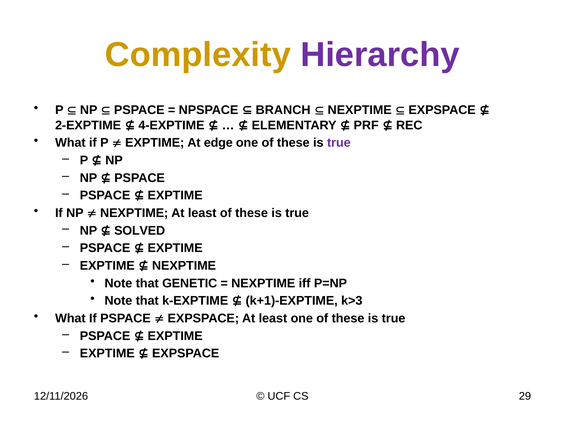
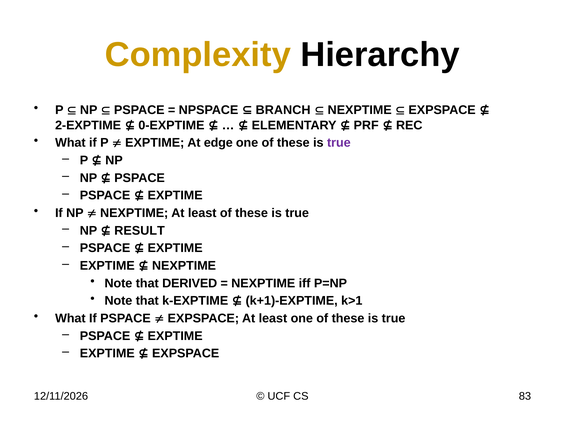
Hierarchy colour: purple -> black (380, 55)
4-EXPTIME: 4-EXPTIME -> 0-EXPTIME (171, 125)
SOLVED: SOLVED -> RESULT (140, 230)
GENETIC: GENETIC -> DERIVED (190, 283)
k>3: k>3 -> k>1 (352, 301)
29: 29 -> 83 (525, 396)
